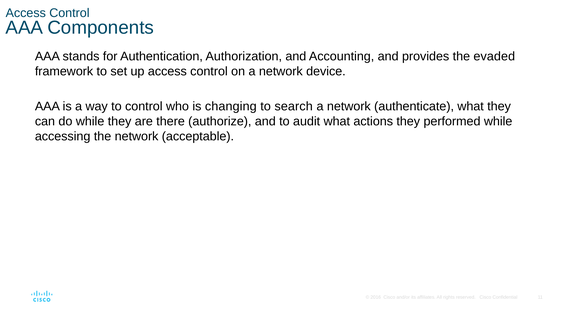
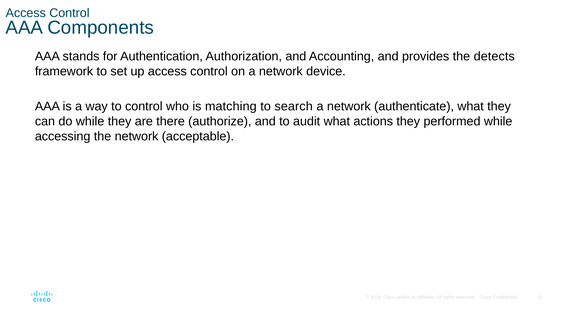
evaded: evaded -> detects (494, 56)
changing: changing -> matching (231, 106)
